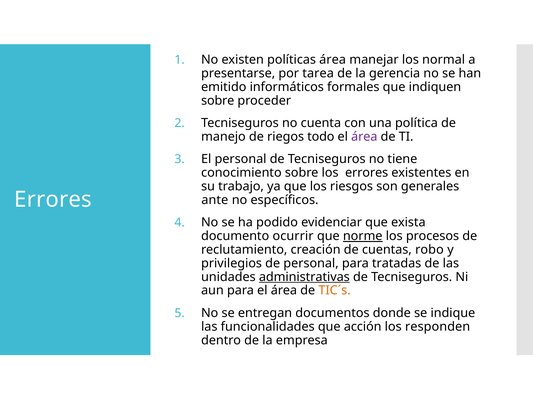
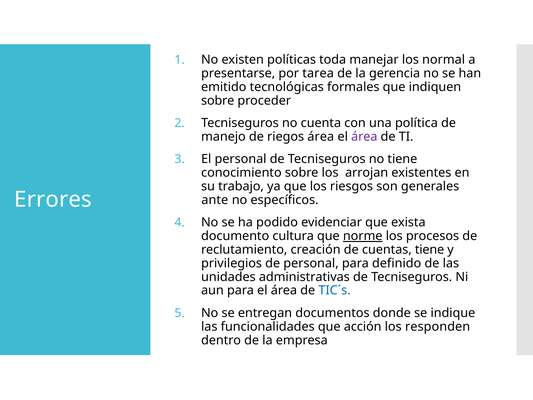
políticas área: área -> toda (333, 60)
informáticos: informáticos -> tecnológicas (287, 87)
riegos todo: todo -> área (321, 137)
los errores: errores -> arrojan (367, 173)
ocurrir: ocurrir -> cultura (293, 236)
cuentas robo: robo -> tiene (430, 250)
tratadas: tratadas -> definido (397, 263)
administrativas underline: present -> none (304, 277)
TIC´s colour: orange -> blue (335, 290)
